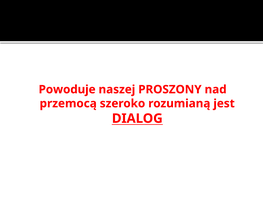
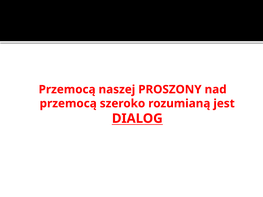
Powoduje: Powoduje -> Przemocą (67, 90)
